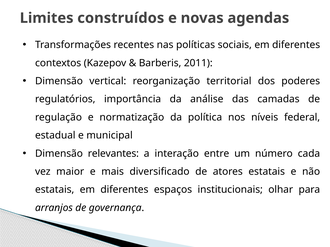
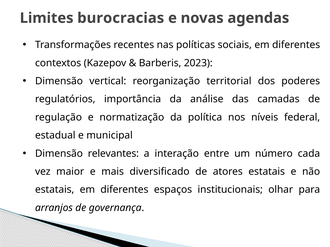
construídos: construídos -> burocracias (121, 18)
2011: 2011 -> 2023 (198, 63)
